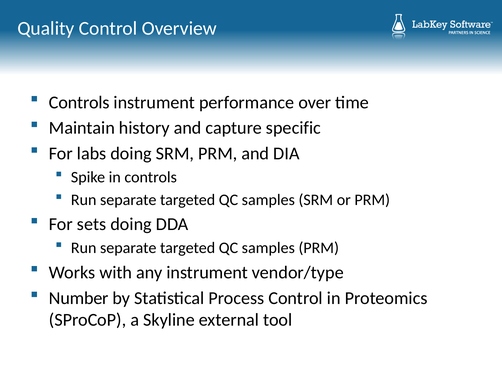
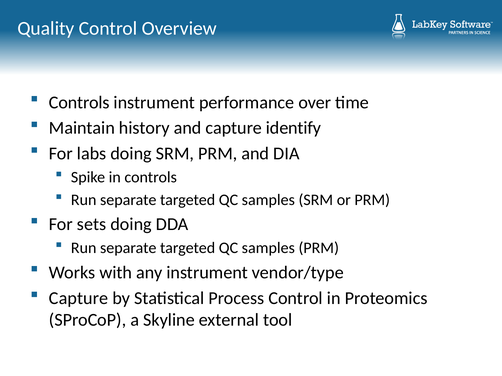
specific: specific -> identify (294, 128)
Number: Number -> Capture (79, 298)
